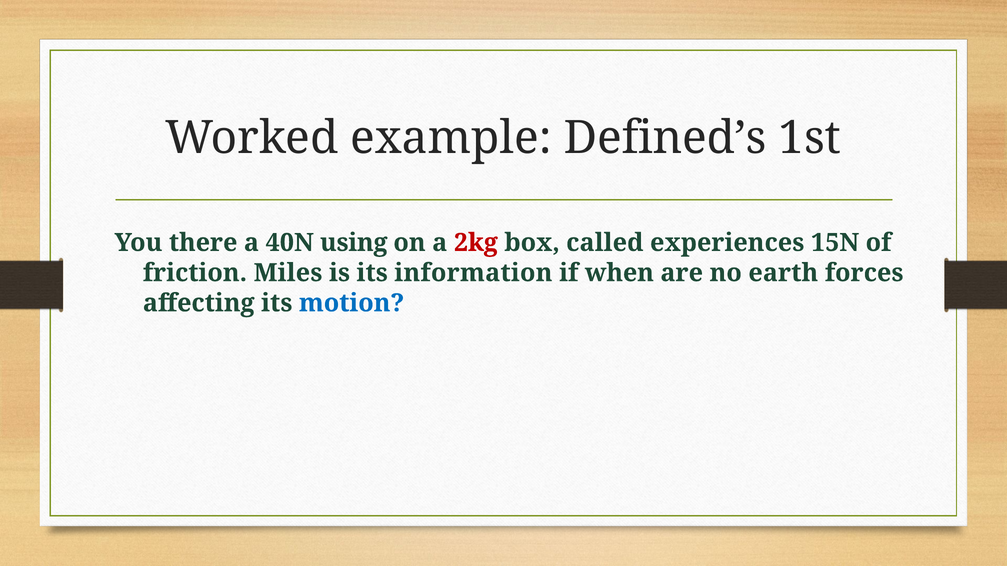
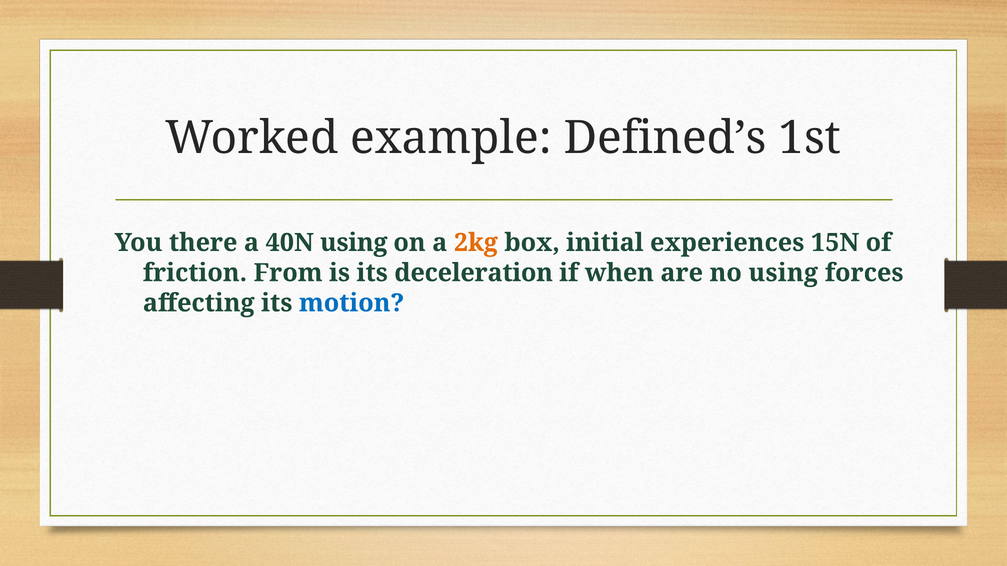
2kg colour: red -> orange (476, 243)
called: called -> initial (605, 243)
Miles: Miles -> From (288, 273)
information: information -> deceleration (474, 273)
no earth: earth -> using (783, 273)
